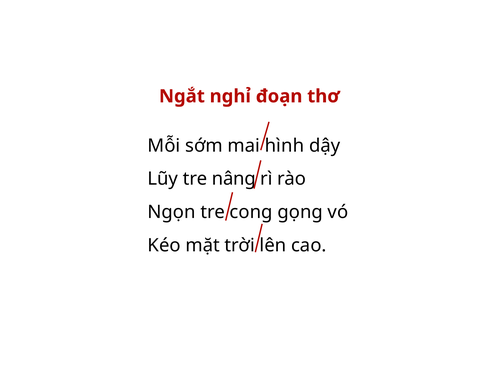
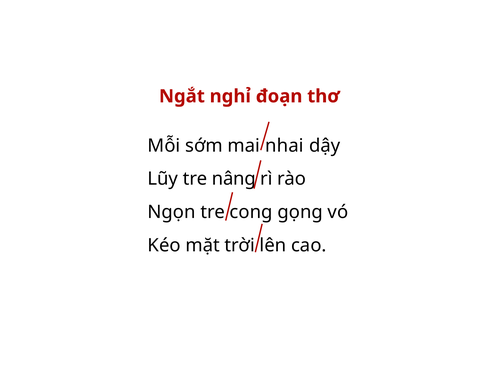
hình: hình -> nhai (284, 146)
